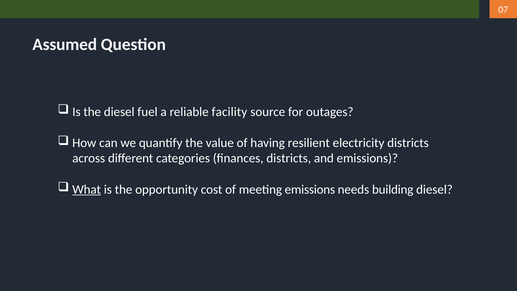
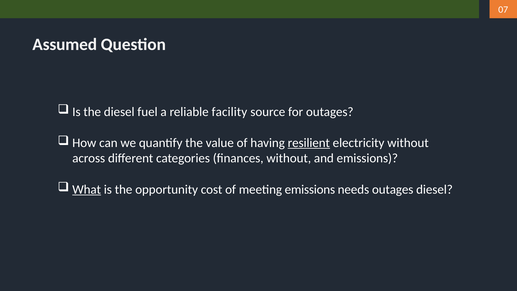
resilient underline: none -> present (309, 143)
electricity districts: districts -> without (408, 143)
finances districts: districts -> without (289, 158)
needs building: building -> outages (393, 189)
